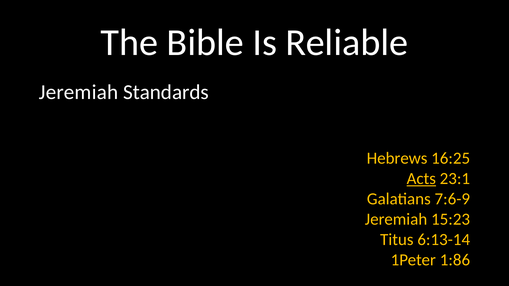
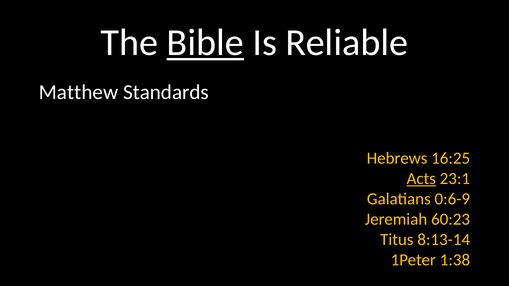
Bible underline: none -> present (205, 43)
Jeremiah: Jeremiah -> Matthew (79, 92)
7:6-9: 7:6-9 -> 0:6-9 (452, 199)
15:23: 15:23 -> 60:23 (451, 219)
6:13-14: 6:13-14 -> 8:13-14 (444, 240)
1:86: 1:86 -> 1:38 (455, 260)
